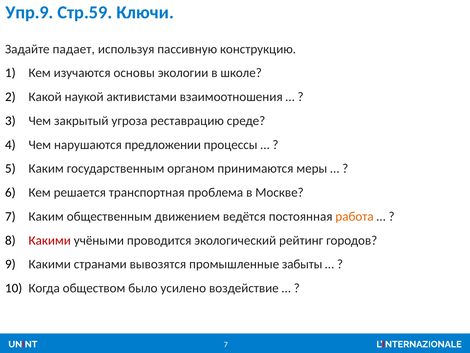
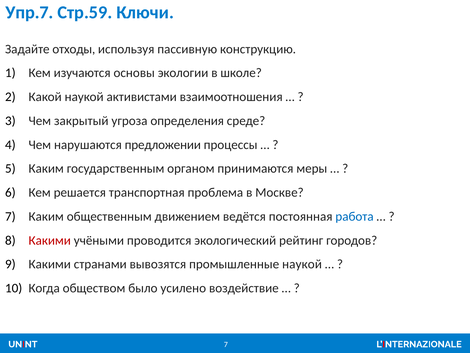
Упр.9: Упр.9 -> Упр.7 (30, 13)
падает: падает -> отходы (74, 49)
реставрацию: реставрацию -> определения (187, 121)
работа colour: orange -> blue (355, 216)
промышленные забыты: забыты -> наукой (302, 264)
